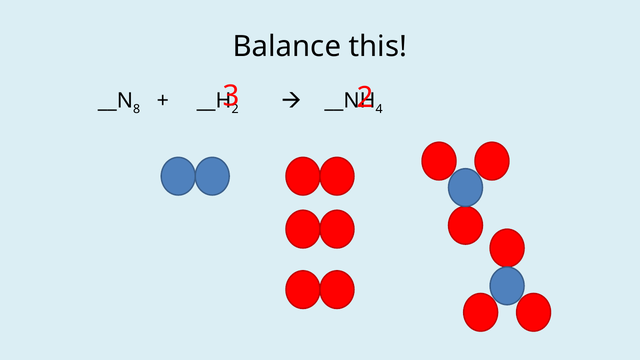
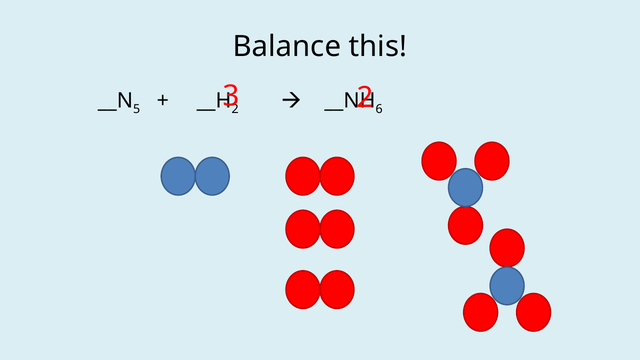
8: 8 -> 5 (137, 109)
4: 4 -> 6 (379, 109)
